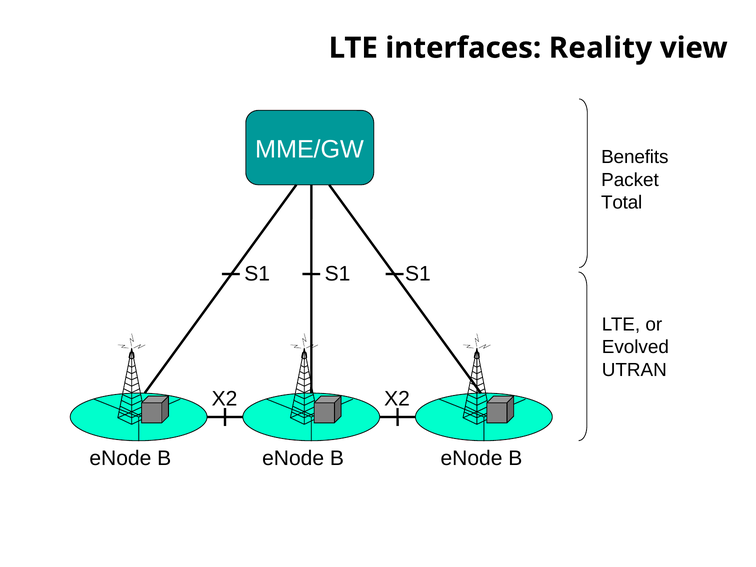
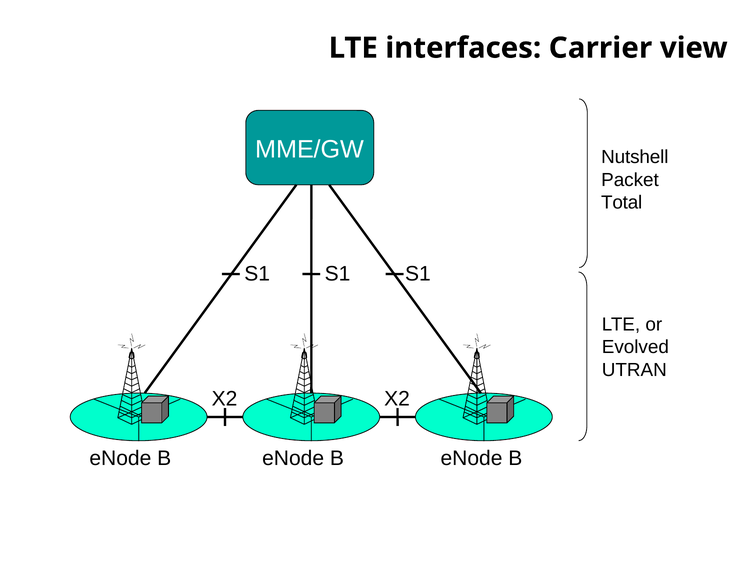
Reality: Reality -> Carrier (600, 48)
Benefits: Benefits -> Nutshell (635, 157)
